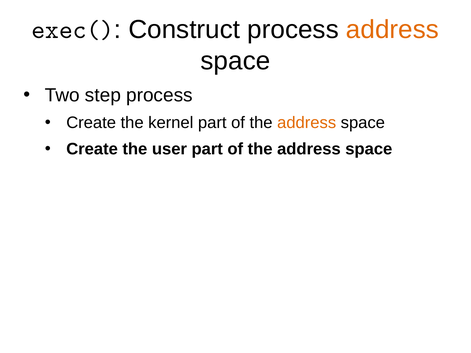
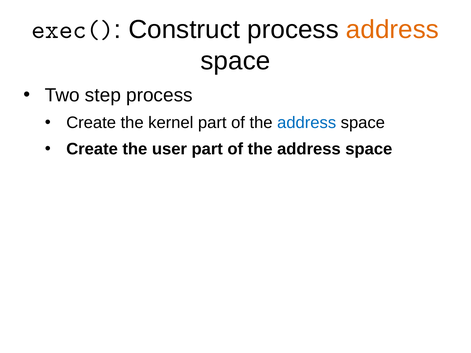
address colour: orange -> blue (307, 123)
